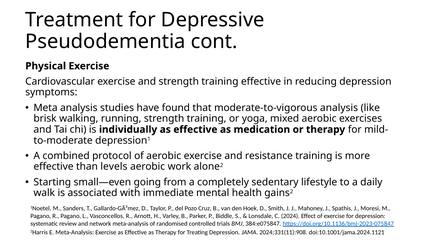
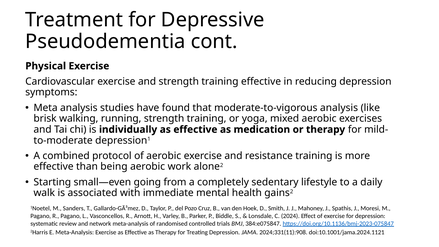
levels: levels -> being (114, 167)
